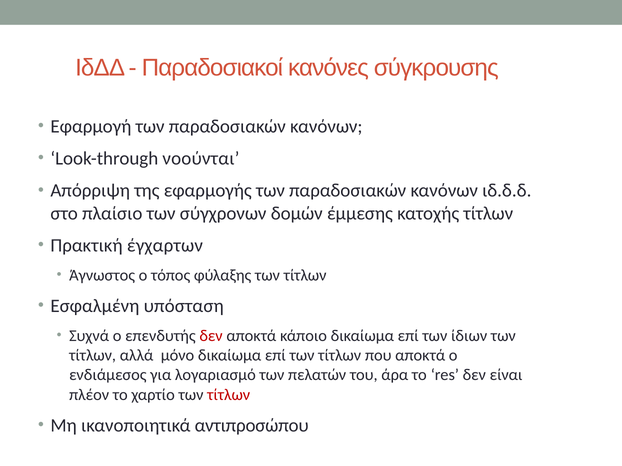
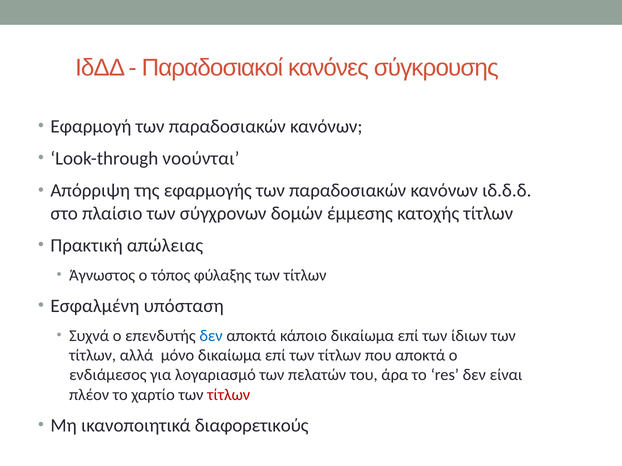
έγχαρτων: έγχαρτων -> απώλειας (165, 246)
δεν colour: red -> blue (211, 336)
αντιπροσώπου: αντιπροσώπου -> διαφορετικούς (252, 426)
